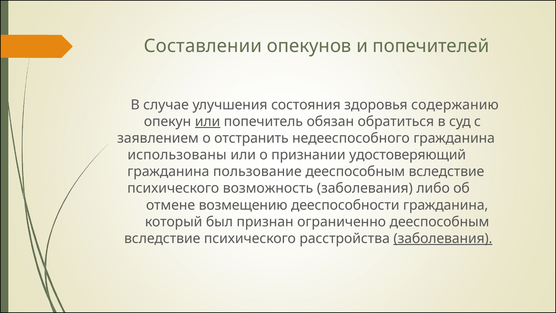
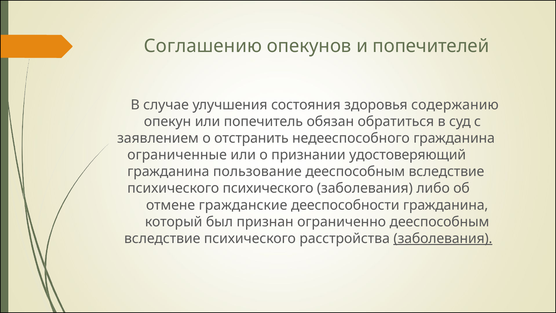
Составлении: Составлении -> Соглашению (203, 46)
или underline: present -> none (208, 121)
использованы: использованы -> ограниченные (177, 155)
психического возможность: возможность -> психического (268, 188)
возмещению: возмещению -> гражданские (243, 205)
